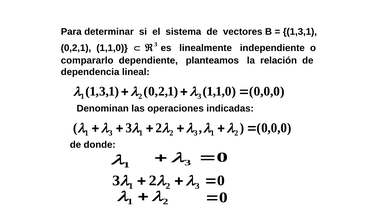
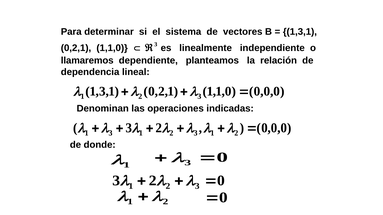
compararlo: compararlo -> llamaremos (87, 61)
